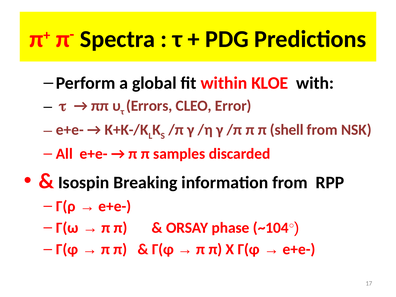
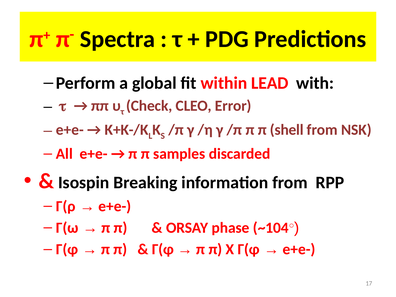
KLOE: KLOE -> LEAD (270, 83)
Errors: Errors -> Check (149, 106)
